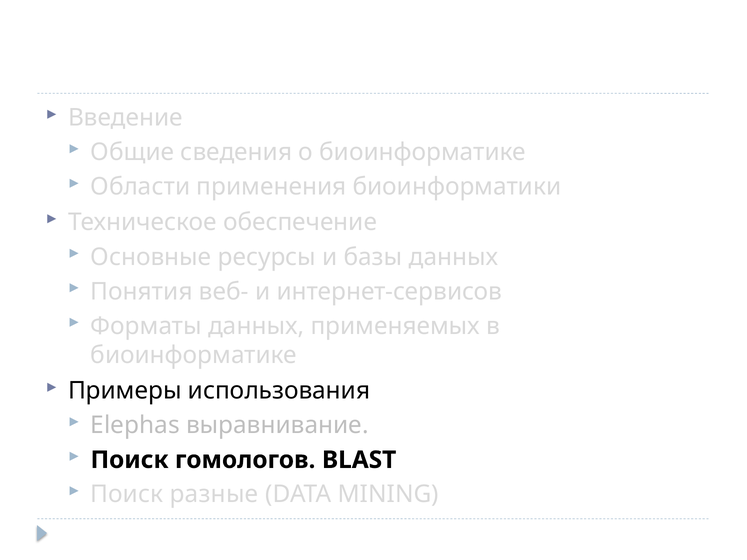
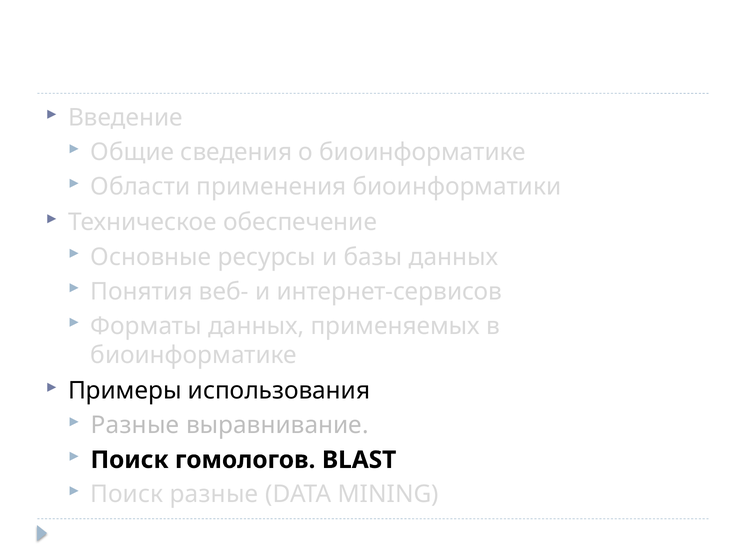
Elephas: Elephas -> Разные (135, 426)
